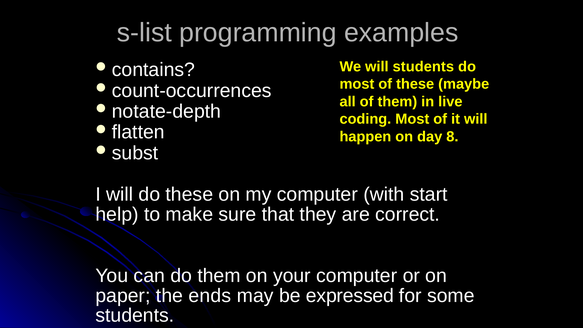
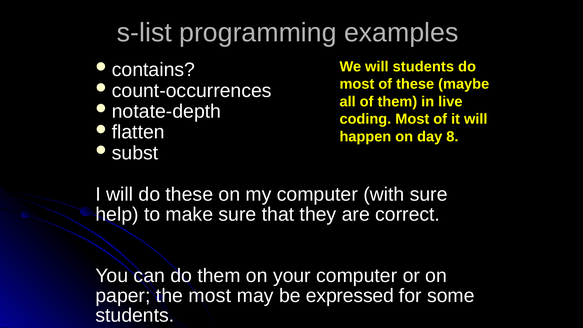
with start: start -> sure (429, 195)
the ends: ends -> most (210, 296)
